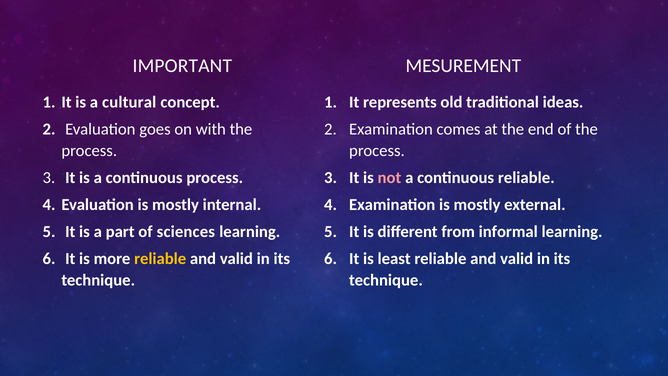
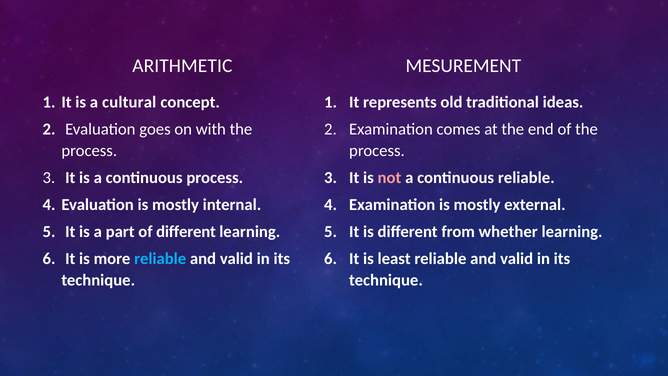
IMPORTANT: IMPORTANT -> ARITHMETIC (182, 66)
of sciences: sciences -> different (186, 232)
informal: informal -> whether (508, 232)
reliable colour: yellow -> light blue (160, 259)
